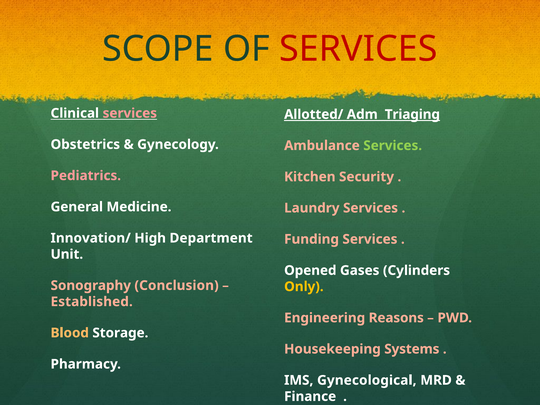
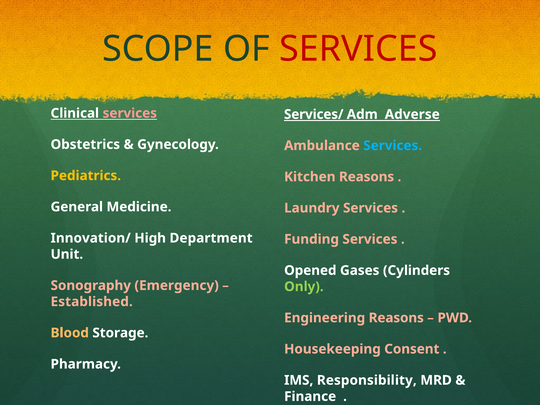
Allotted/: Allotted/ -> Services/ (314, 114)
Triaging: Triaging -> Adverse (412, 114)
Services colour: light green -> light blue (393, 146)
Pediatrics colour: pink -> yellow (86, 176)
Kitchen Security: Security -> Reasons (367, 177)
Conclusion: Conclusion -> Emergency (177, 285)
Only colour: yellow -> light green (304, 287)
Systems: Systems -> Consent (412, 349)
Gynecological: Gynecological -> Responsibility (367, 380)
